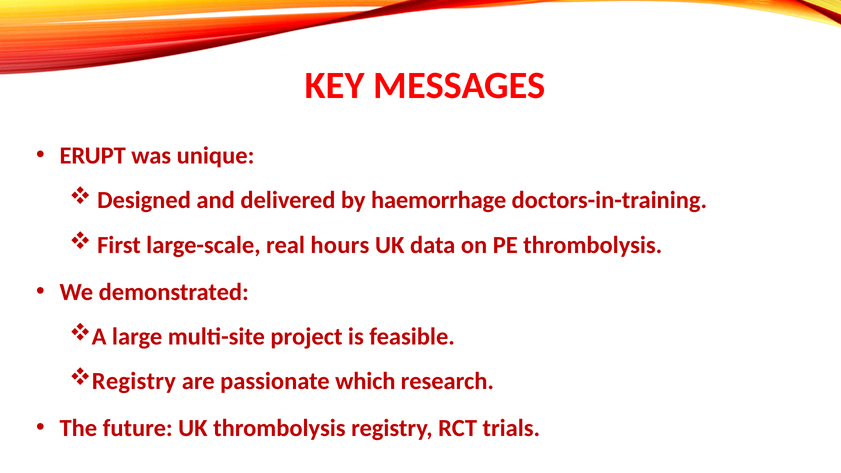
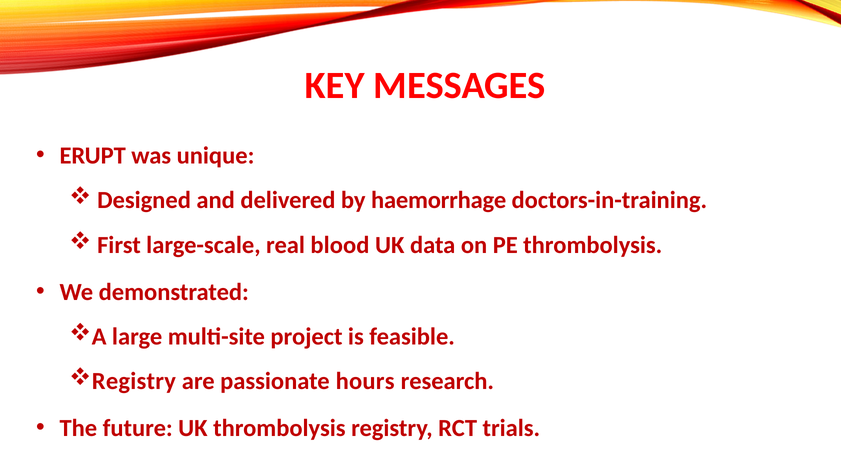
hours: hours -> blood (340, 245)
which: which -> hours (365, 381)
